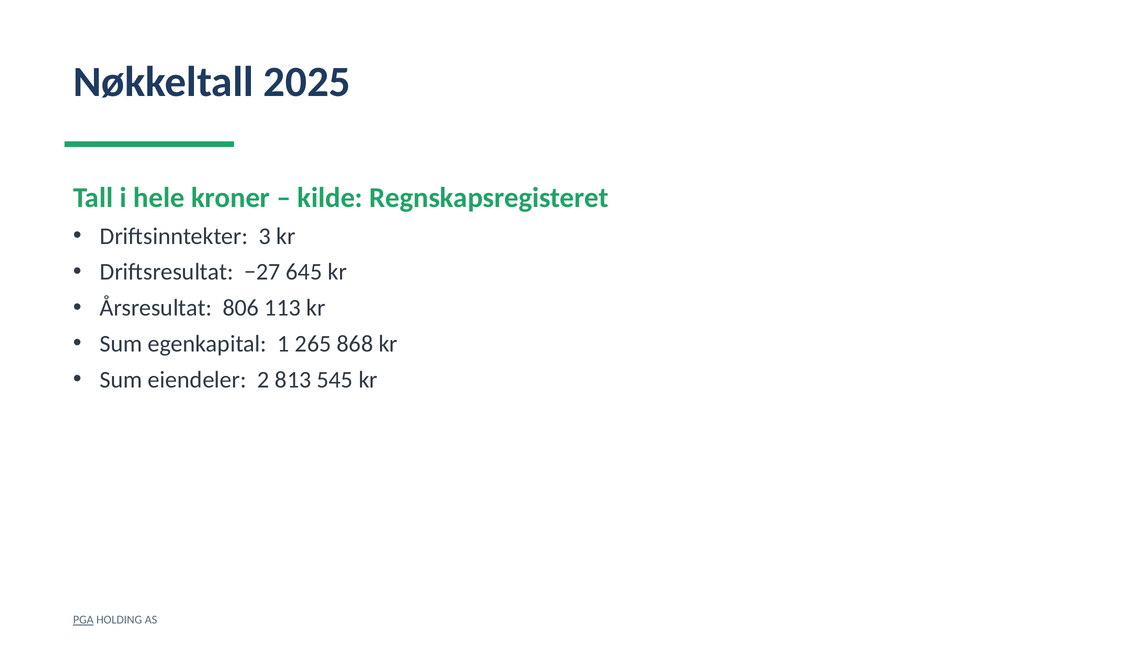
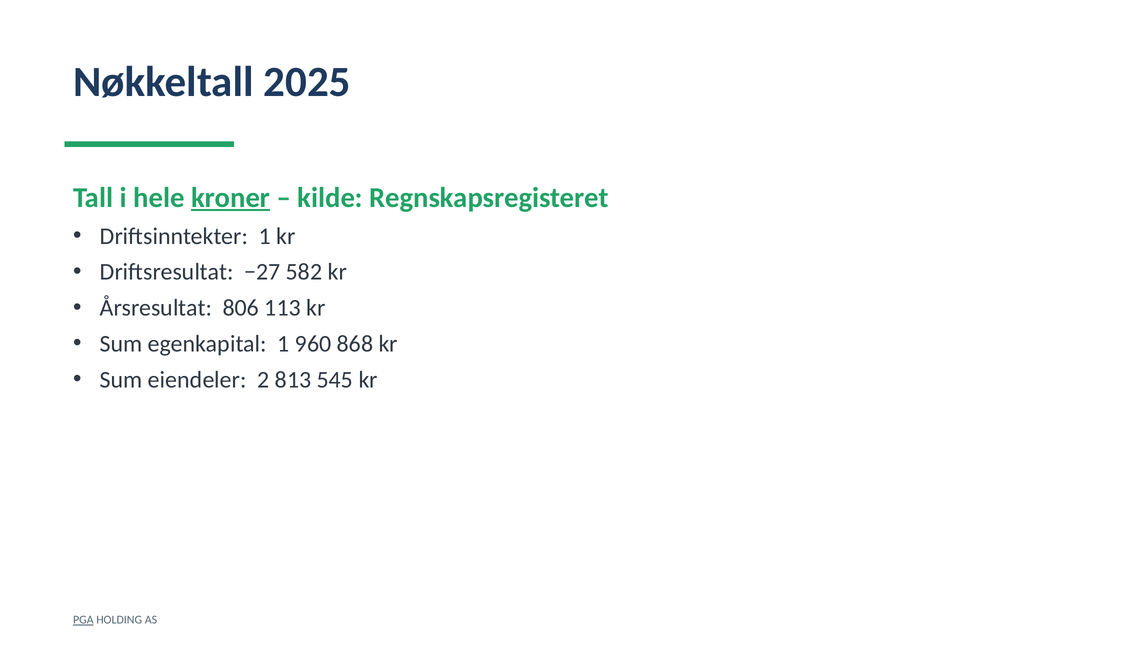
kroner underline: none -> present (231, 198)
Driftsinntekter 3: 3 -> 1 (265, 236)
645: 645 -> 582 (304, 272)
265: 265 -> 960 (313, 344)
